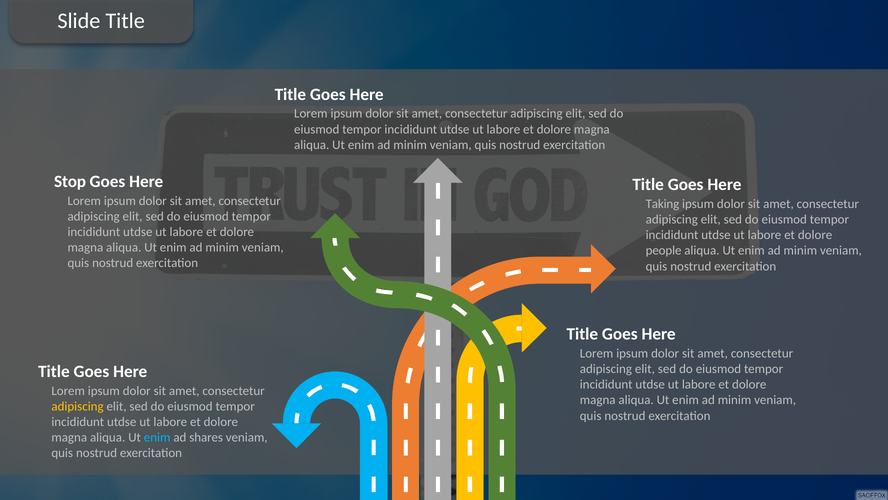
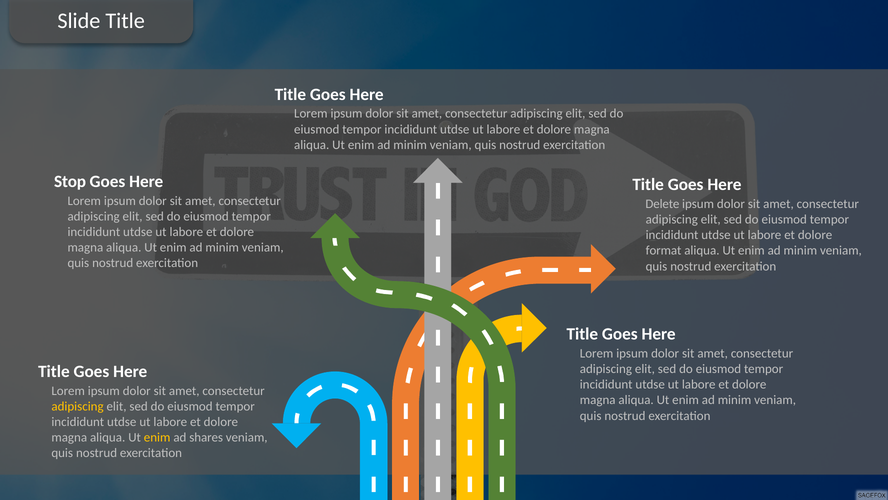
Taking: Taking -> Delete (662, 204)
people: people -> format (664, 250)
enim colour: light blue -> yellow (157, 437)
